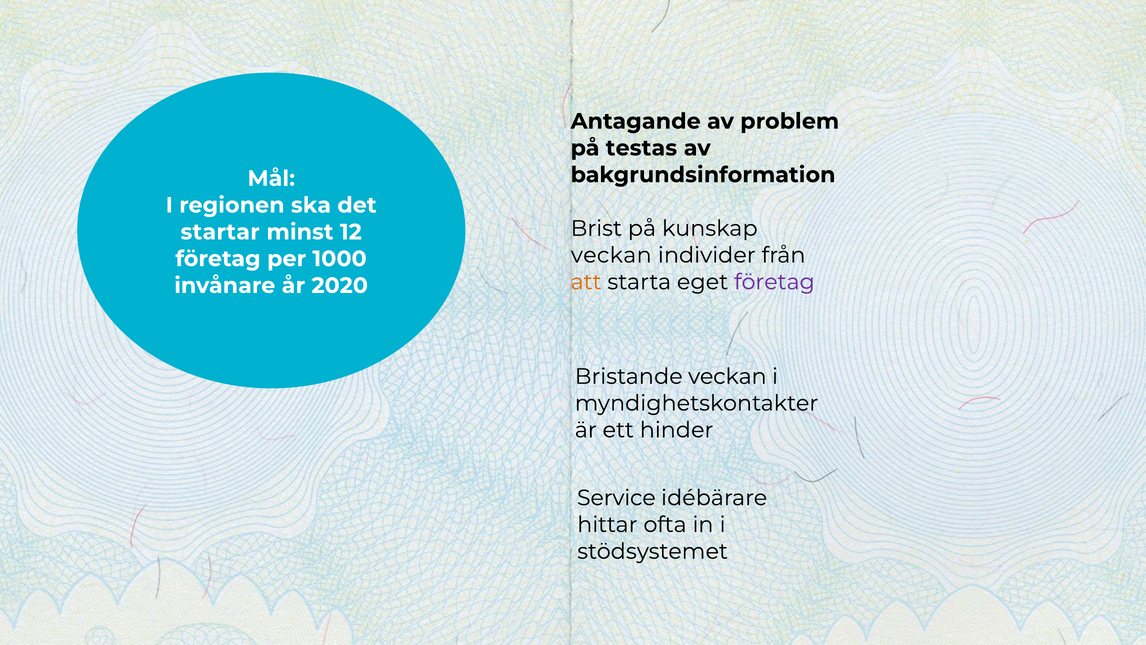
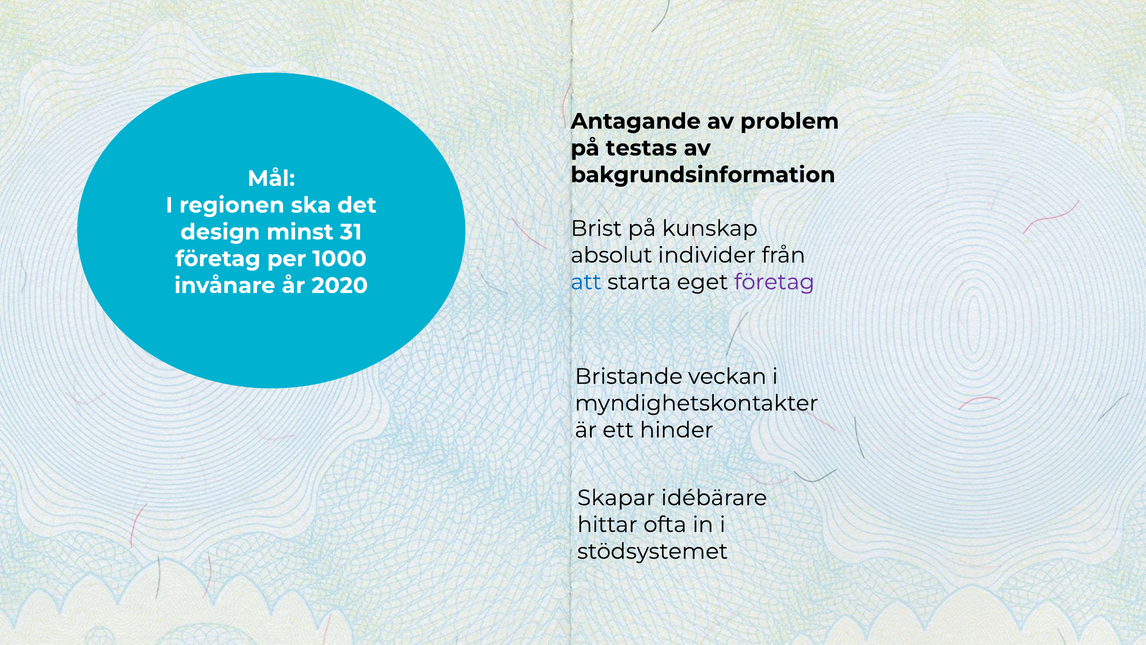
startar: startar -> design (220, 232)
12: 12 -> 31 (351, 232)
veckan: veckan -> absolut (611, 255)
att colour: orange -> blue (586, 282)
Service: Service -> Skapar (616, 498)
